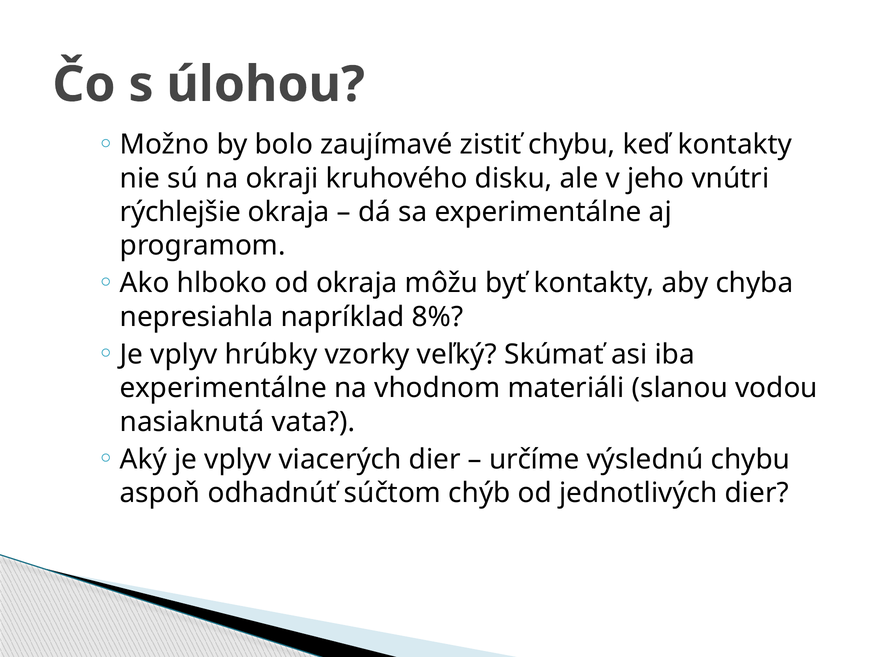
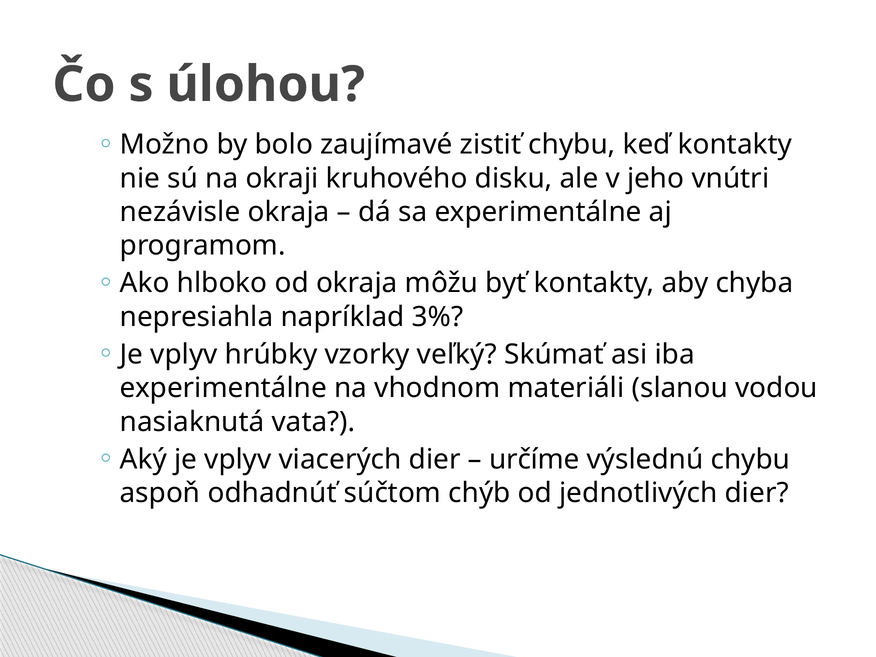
rýchlejšie: rýchlejšie -> nezávisle (180, 212)
8%: 8% -> 3% (438, 317)
